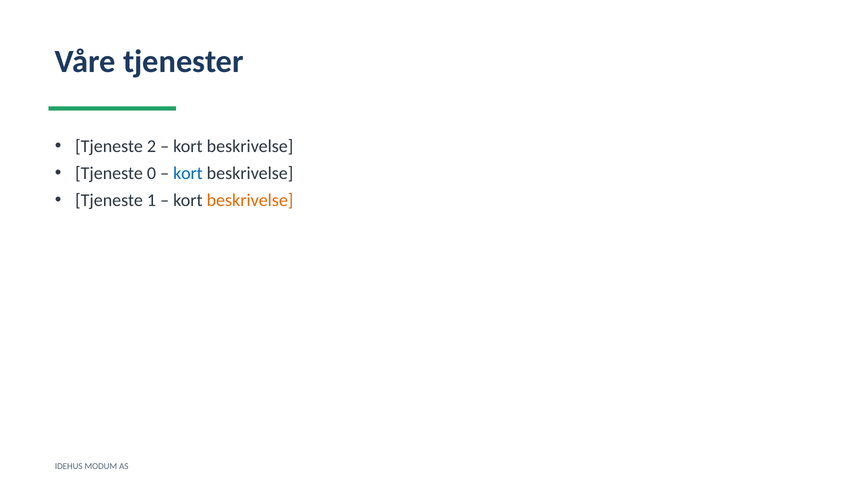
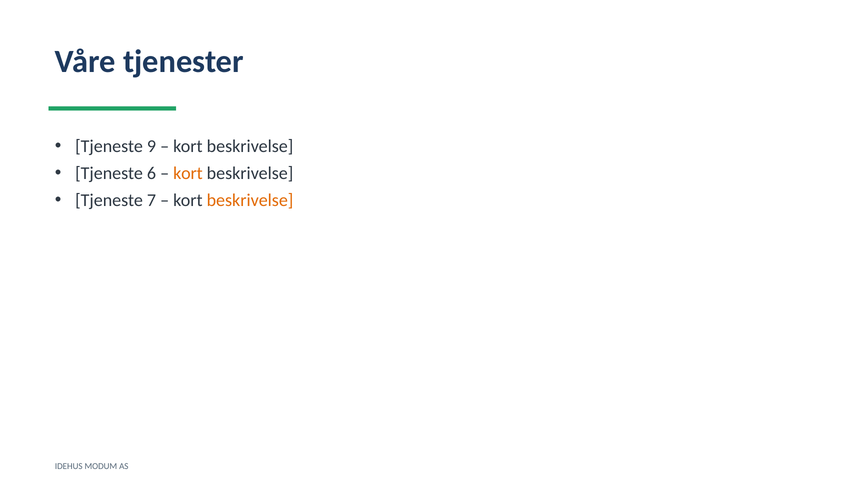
2: 2 -> 9 (151, 146)
0: 0 -> 6 (151, 173)
kort colour: blue -> orange (188, 173)
1: 1 -> 7 (151, 200)
